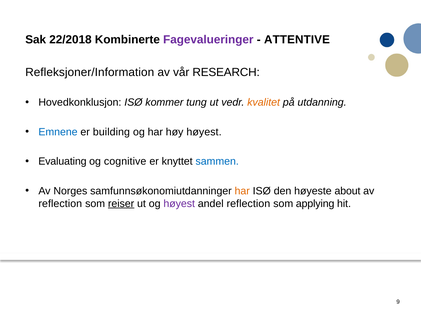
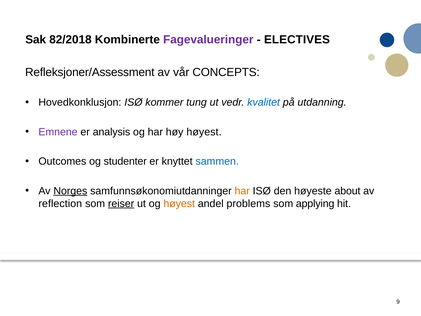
22/2018: 22/2018 -> 82/2018 (70, 40)
ATTENTIVE: ATTENTIVE -> ELECTIVES (297, 40)
Refleksjoner/Information: Refleksjoner/Information -> Refleksjoner/Assessment (90, 72)
RESEARCH: RESEARCH -> CONCEPTS (226, 72)
kvalitet colour: orange -> blue (264, 102)
Emnene colour: blue -> purple (58, 132)
building: building -> analysis (112, 132)
Evaluating: Evaluating -> Outcomes (62, 161)
cognitive: cognitive -> studenter (125, 161)
Norges underline: none -> present (70, 191)
høyest colour: purple -> orange (179, 203)
andel reflection: reflection -> problems (248, 203)
